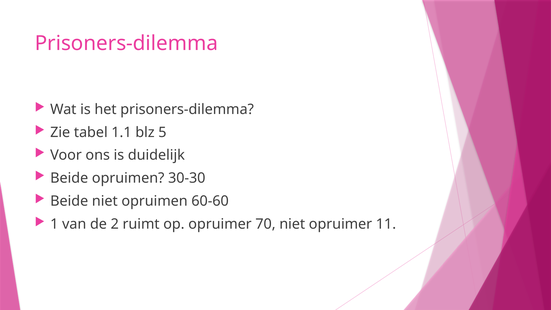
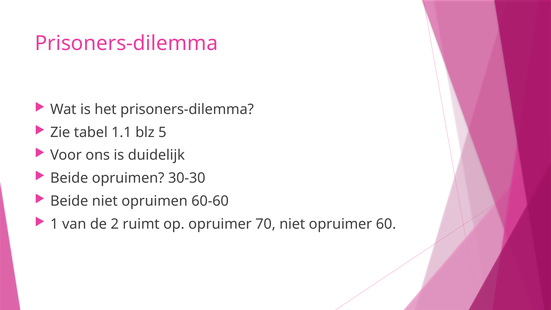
11: 11 -> 60 (386, 224)
